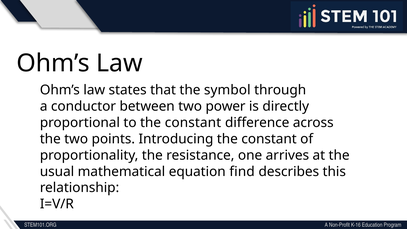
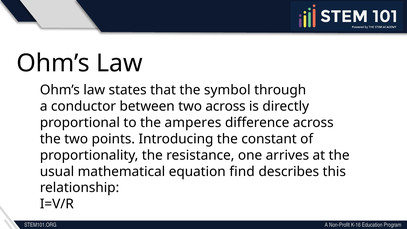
two power: power -> across (226, 106)
to the constant: constant -> amperes (193, 123)
